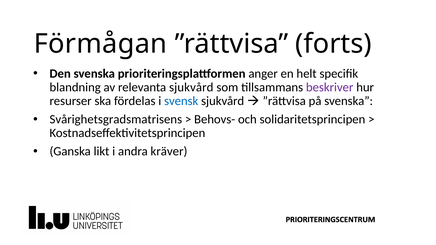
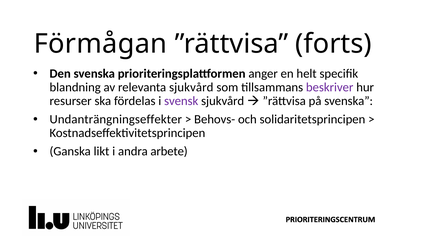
svensk colour: blue -> purple (181, 101)
Svårighetsgradsmatrisens: Svårighetsgradsmatrisens -> Undanträngningseffekter (116, 119)
kräver: kräver -> arbete (169, 151)
